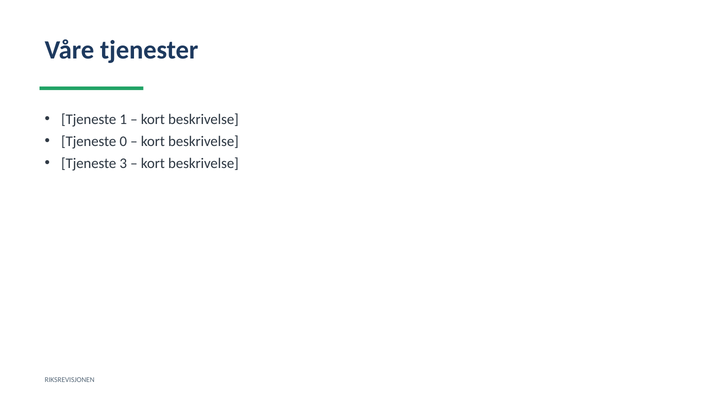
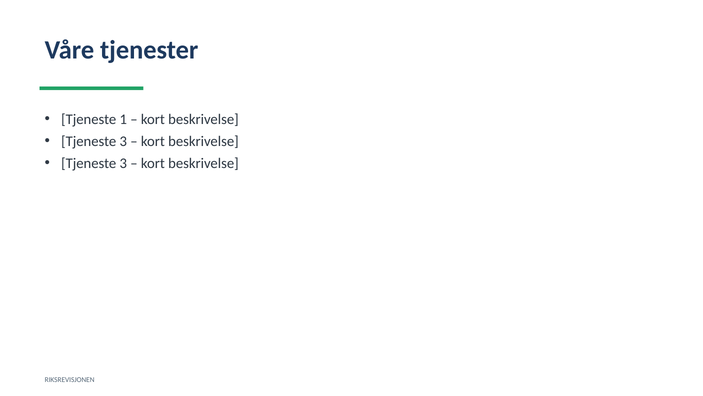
0: 0 -> 3 (123, 141)
